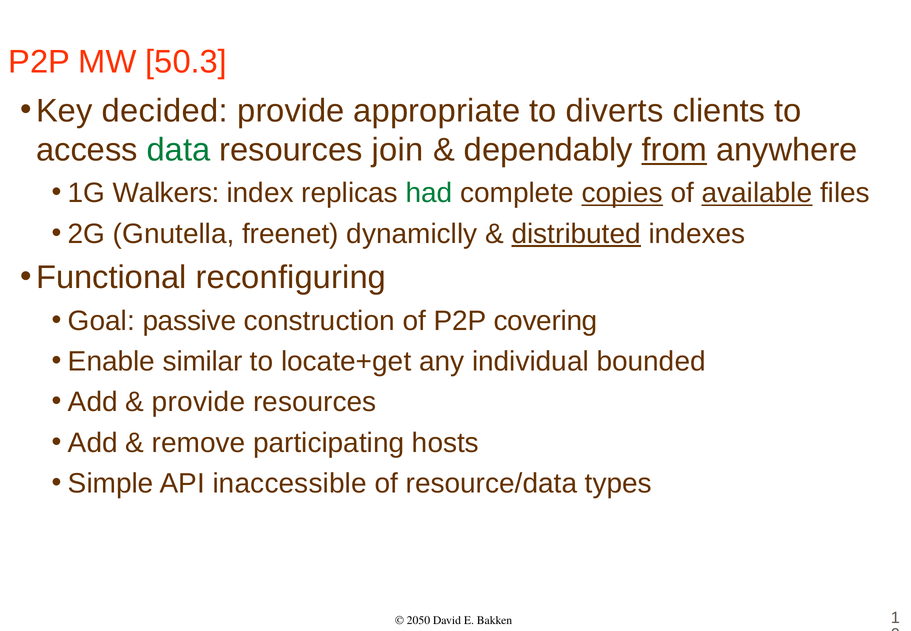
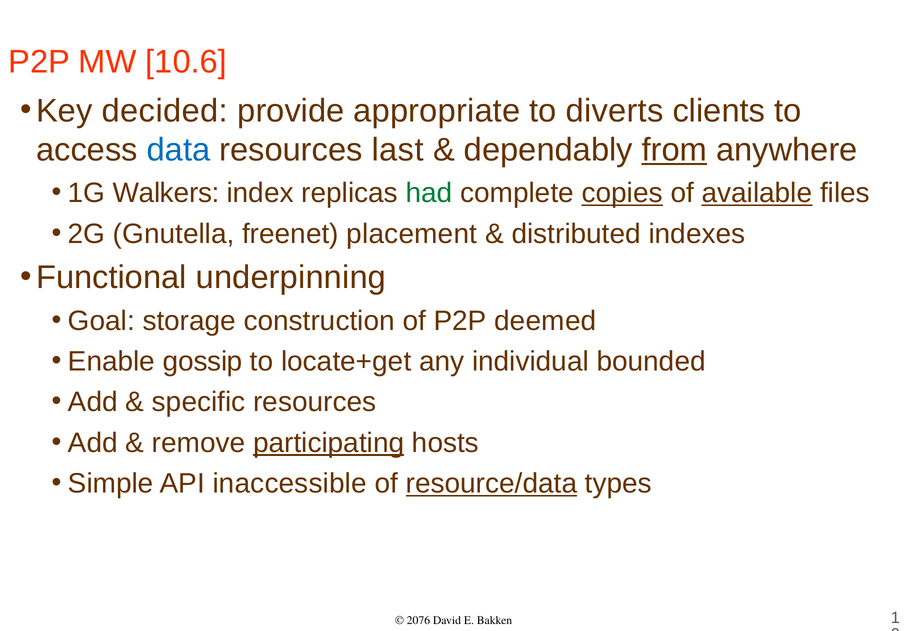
50.3: 50.3 -> 10.6 (186, 62)
data colour: green -> blue (178, 150)
join: join -> last (398, 150)
dynamiclly: dynamiclly -> placement (412, 234)
distributed underline: present -> none (576, 234)
reconfiguring: reconfiguring -> underpinning (291, 278)
passive: passive -> storage (189, 321)
covering: covering -> deemed (545, 321)
similar: similar -> gossip (203, 361)
provide: provide -> specific (199, 402)
participating underline: none -> present (329, 443)
resource/data underline: none -> present (491, 483)
2050: 2050 -> 2076 (418, 620)
